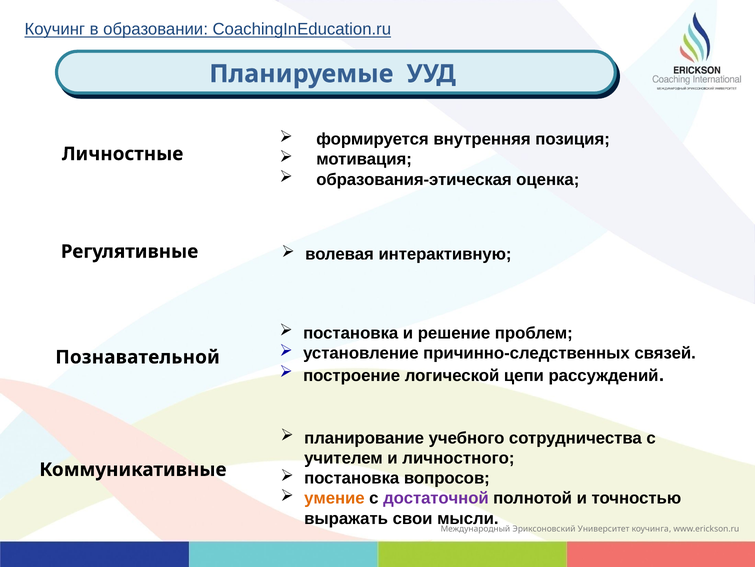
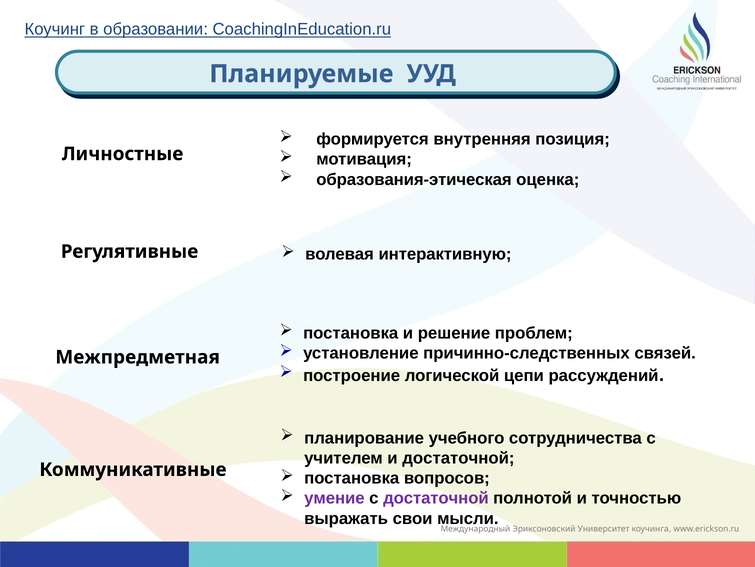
Познавательной: Познавательной -> Межпредметная (138, 357)
и личностного: личностного -> достаточной (458, 458)
умение colour: orange -> purple (334, 498)
